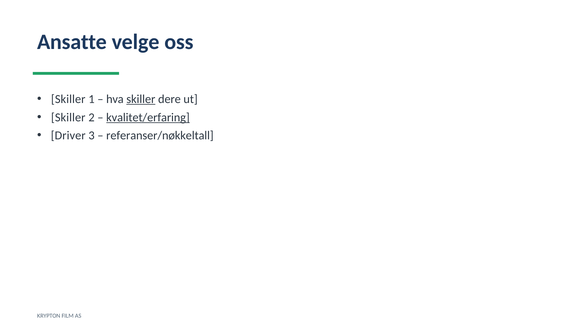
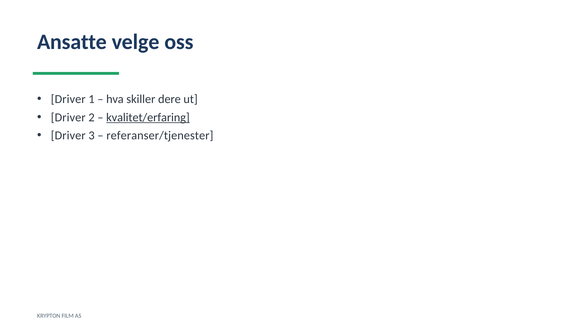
Skiller: Skiller -> Driver (68, 99)
skiller underline: present -> none (141, 99)
Skiller: Skiller -> Driver (68, 117)
referanser/nøkkeltall: referanser/nøkkeltall -> referanser/tjenester (160, 135)
